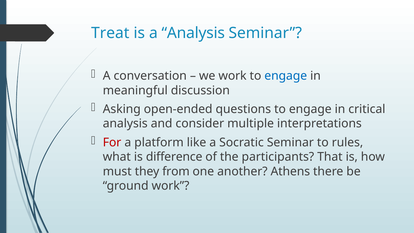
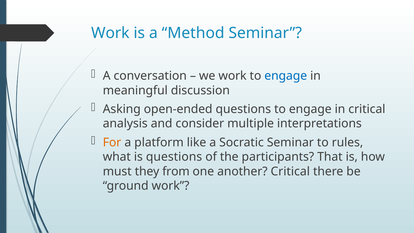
Treat: Treat -> Work (110, 33)
a Analysis: Analysis -> Method (193, 33)
For colour: red -> orange (112, 142)
is difference: difference -> questions (174, 157)
another Athens: Athens -> Critical (290, 171)
